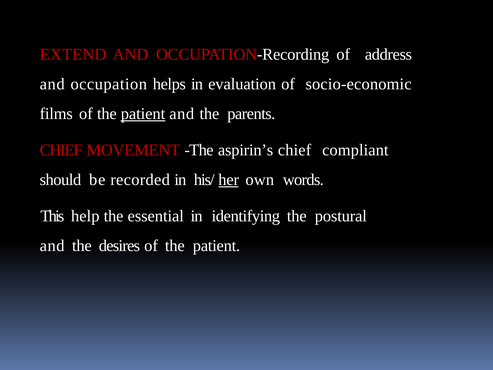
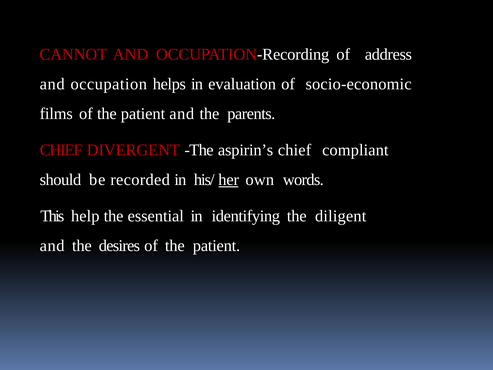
EXTEND: EXTEND -> CANNOT (73, 54)
patient underline: present -> none (143, 114)
MOVEMENT: MOVEMENT -> DIVERGENT (133, 150)
postural: postural -> diligent (341, 216)
